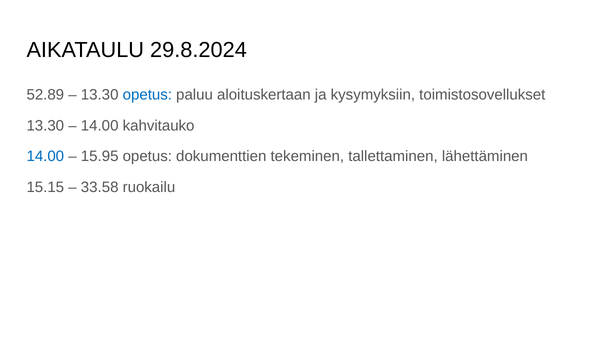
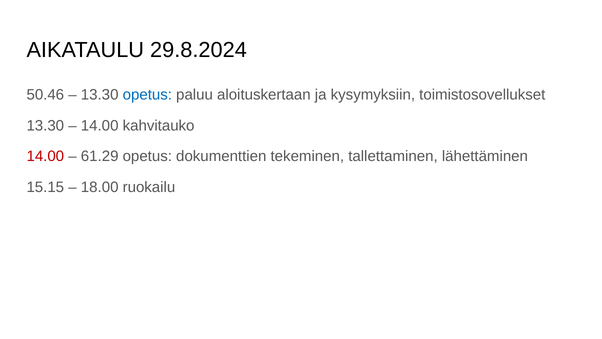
52.89: 52.89 -> 50.46 (45, 95)
14.00 colour: blue -> red (45, 156)
15.95: 15.95 -> 61.29 (100, 156)
33.58: 33.58 -> 18.00 (100, 187)
